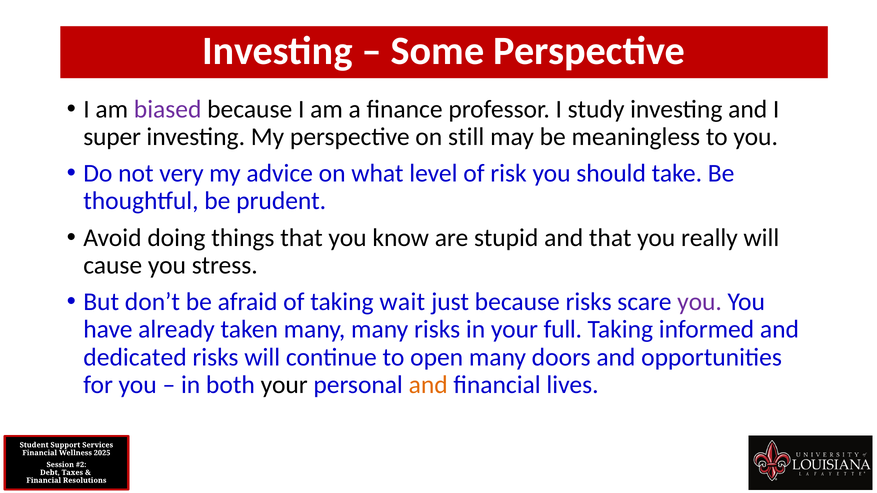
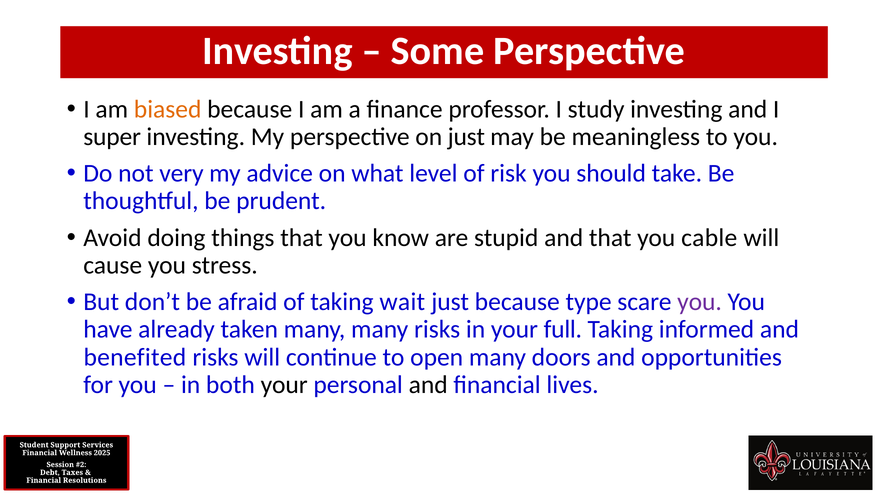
biased colour: purple -> orange (168, 109)
on still: still -> just (466, 137)
really: really -> cable (709, 238)
because risks: risks -> type (589, 302)
dedicated: dedicated -> benefited (135, 357)
and colour: orange -> black (428, 385)
